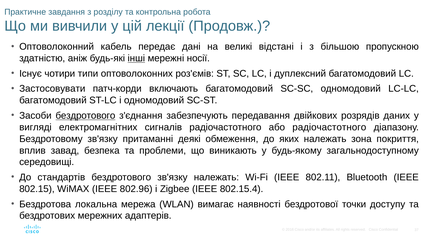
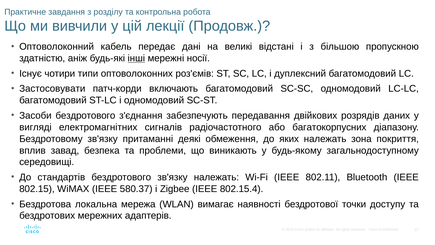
бездротового underline: present -> none (85, 116)
або радіочастотного: радіочастотного -> багатокорпусних (329, 127)
802.96: 802.96 -> 580.37 (136, 189)
